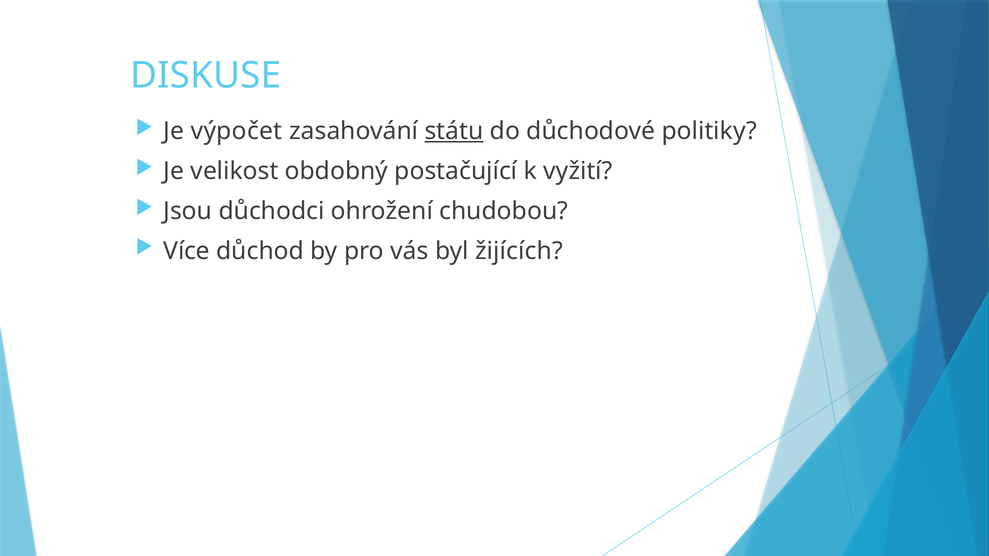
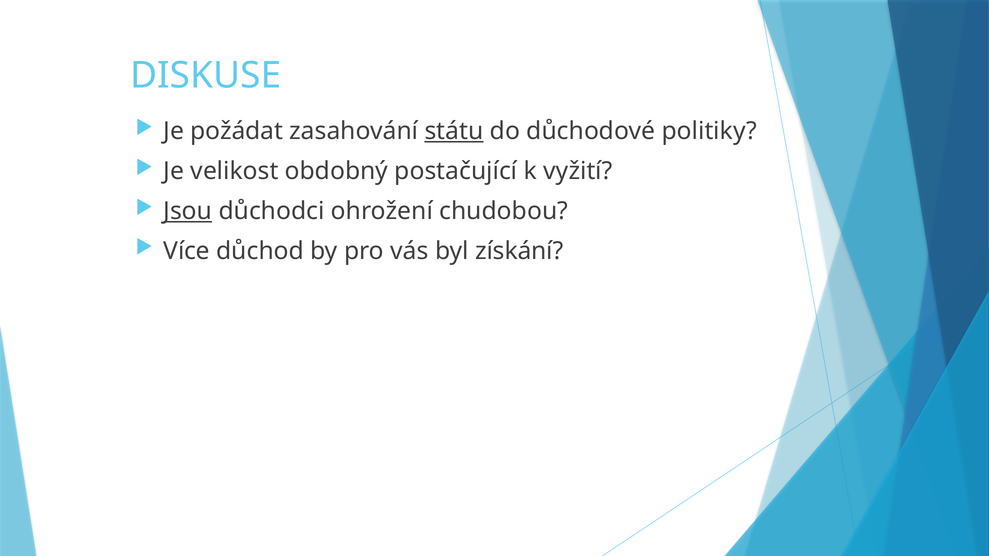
výpočet: výpočet -> požádat (237, 131)
Jsou underline: none -> present (188, 211)
žijících: žijících -> získání (519, 251)
